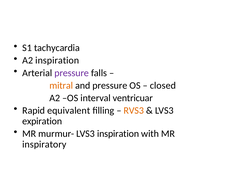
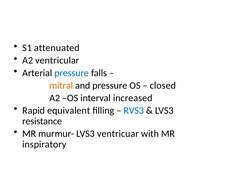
tachycardia: tachycardia -> attenuated (57, 48)
A2 inspiration: inspiration -> ventricular (57, 60)
pressure colour: purple -> blue (72, 73)
ventricuar: ventricuar -> increased (133, 98)
RVS3 colour: orange -> blue (134, 110)
expiration: expiration -> resistance (42, 121)
LVS3 inspiration: inspiration -> ventricuar (118, 133)
